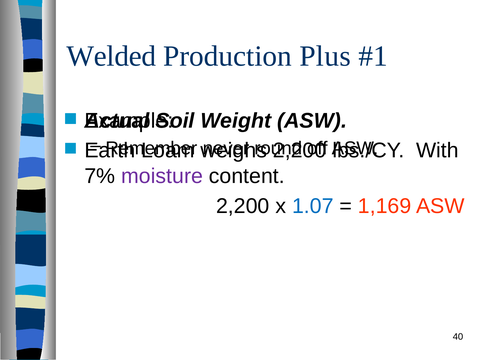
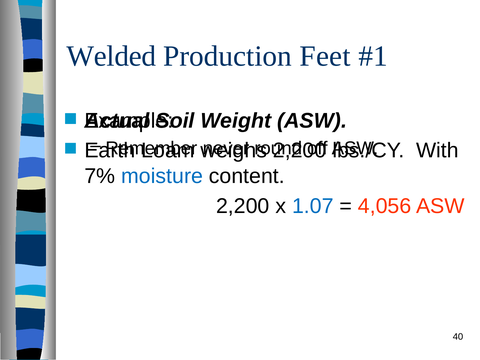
Plus: Plus -> Feet (325, 56)
moisture colour: purple -> blue (162, 176)
1,169: 1,169 -> 4,056 (385, 206)
